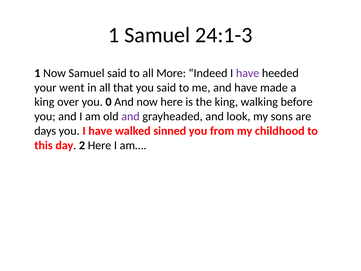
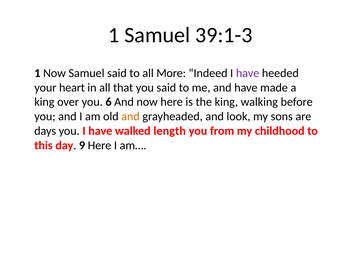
24:1-3: 24:1-3 -> 39:1-3 (224, 35)
went: went -> heart (72, 87)
0: 0 -> 6 (108, 102)
and colour: purple -> orange (130, 116)
sinned: sinned -> length (170, 131)
2: 2 -> 9 (82, 145)
